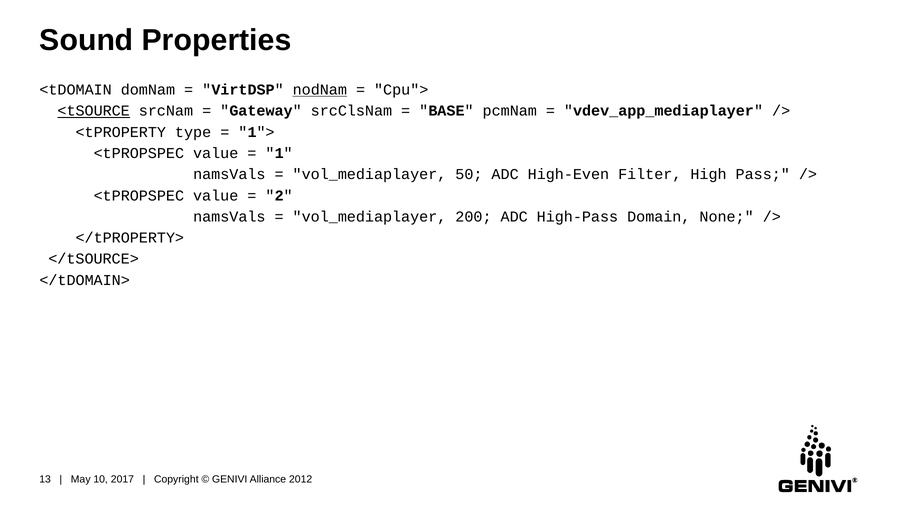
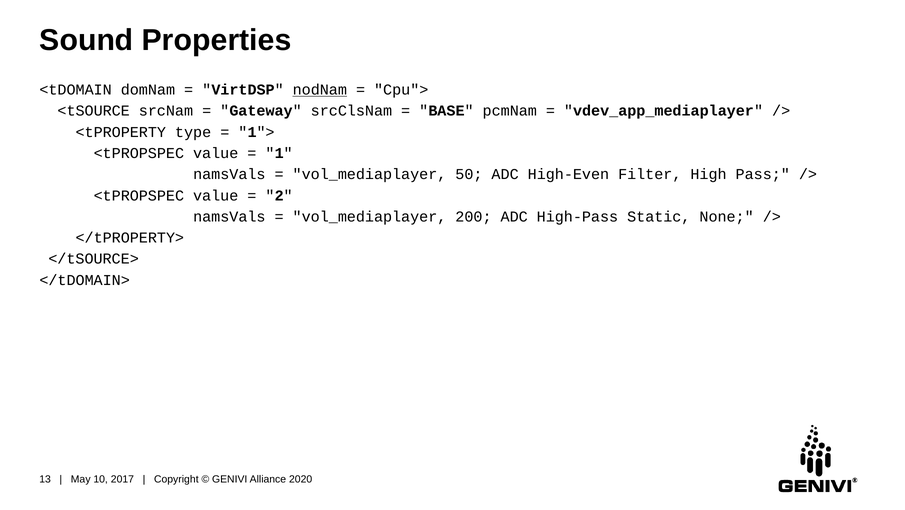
<tSOURCE underline: present -> none (94, 111)
Domain: Domain -> Static (659, 217)
2012: 2012 -> 2020 (301, 480)
